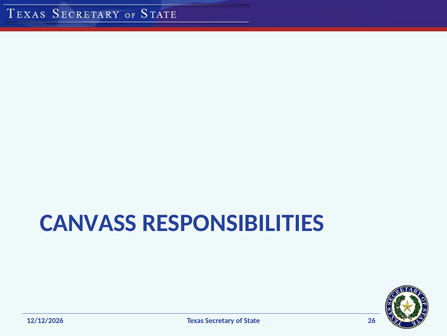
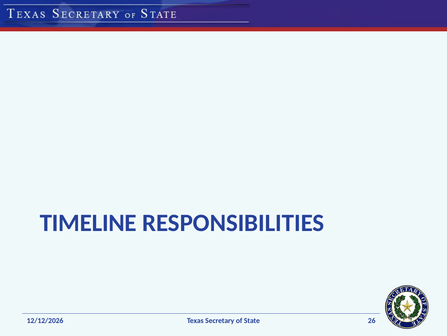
CANVASS: CANVASS -> TIMELINE (88, 223)
